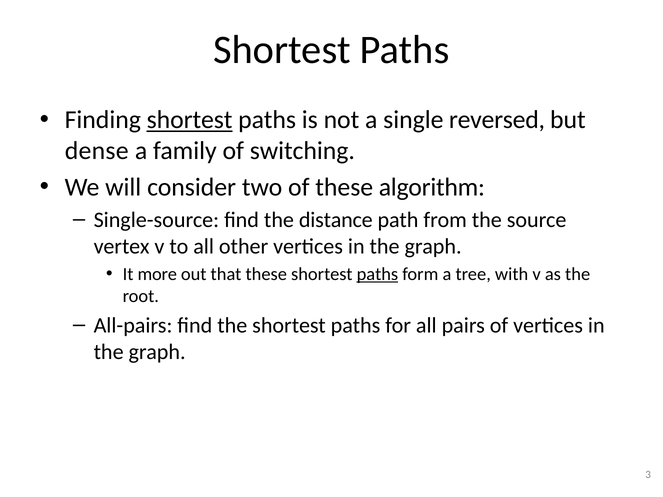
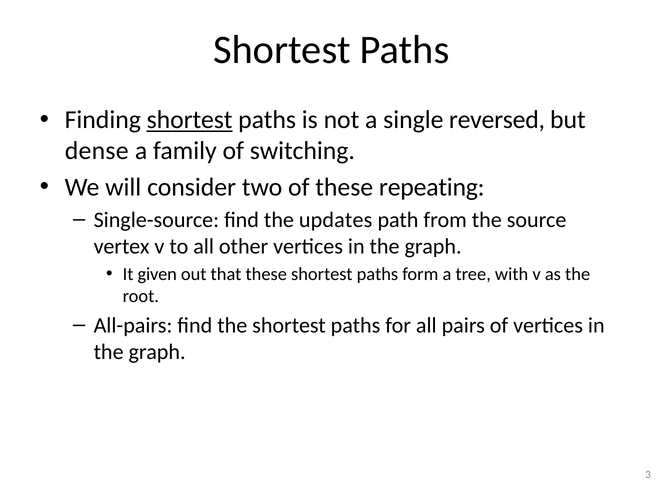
algorithm: algorithm -> repeating (432, 187)
distance: distance -> updates (336, 220)
more: more -> given (157, 274)
paths underline: present -> none (377, 274)
